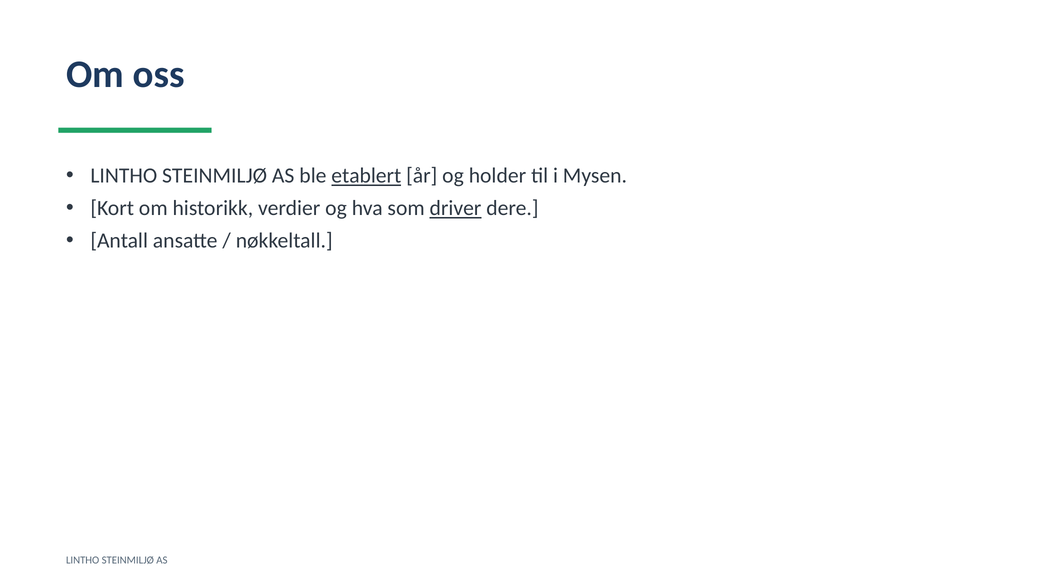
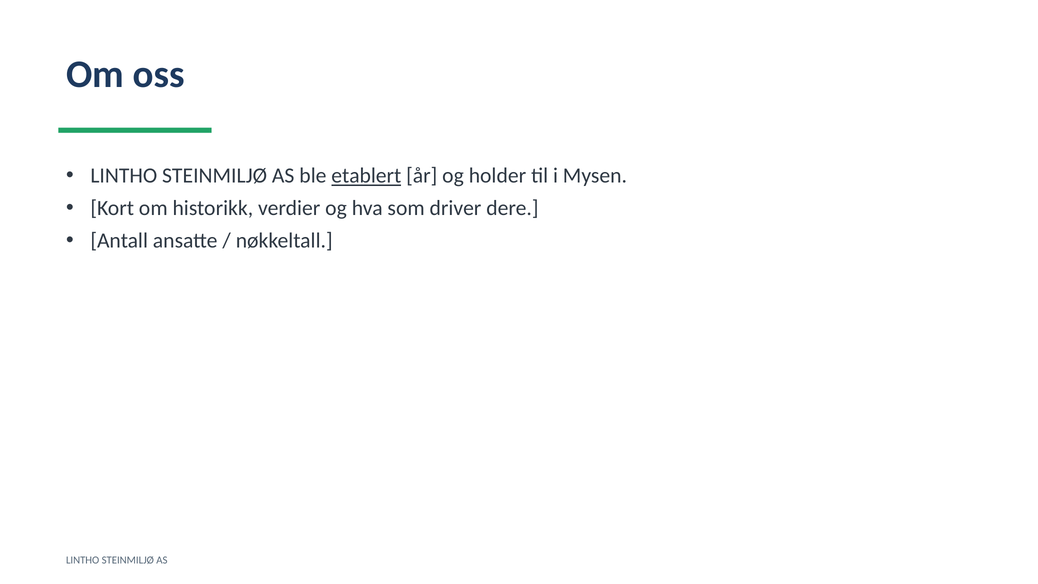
driver underline: present -> none (455, 208)
